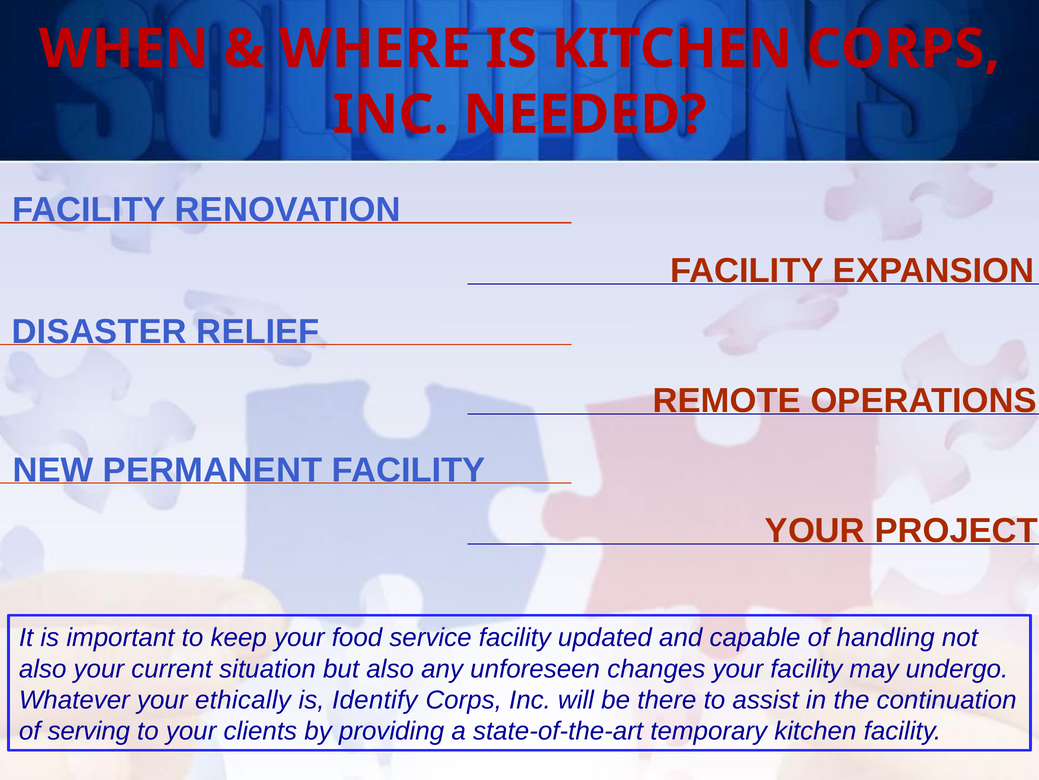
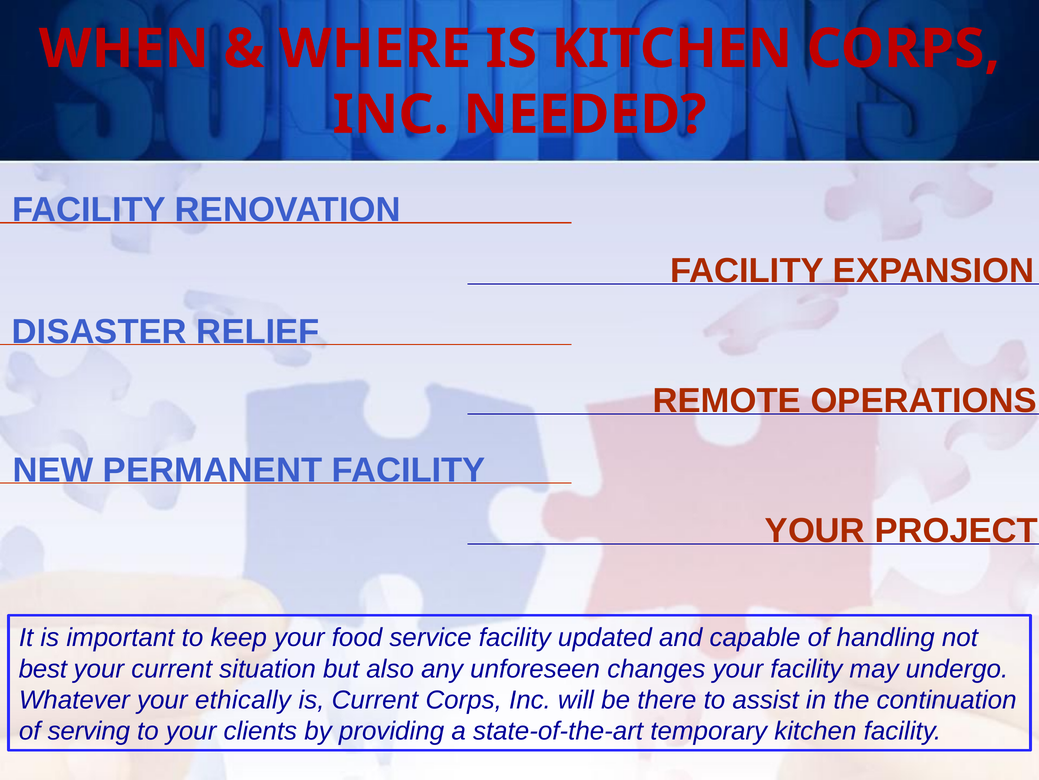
also: also -> best (43, 668)
is Identify: Identify -> Current (375, 700)
